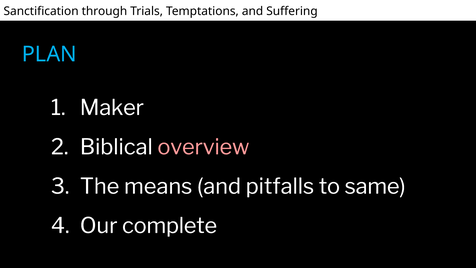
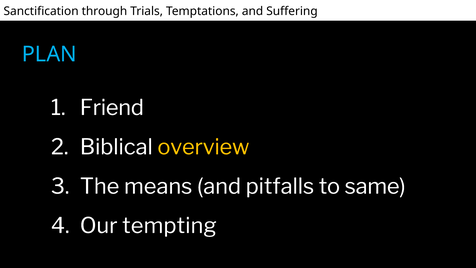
Maker: Maker -> Friend (112, 108)
overview colour: pink -> yellow (203, 147)
complete: complete -> tempting (169, 226)
